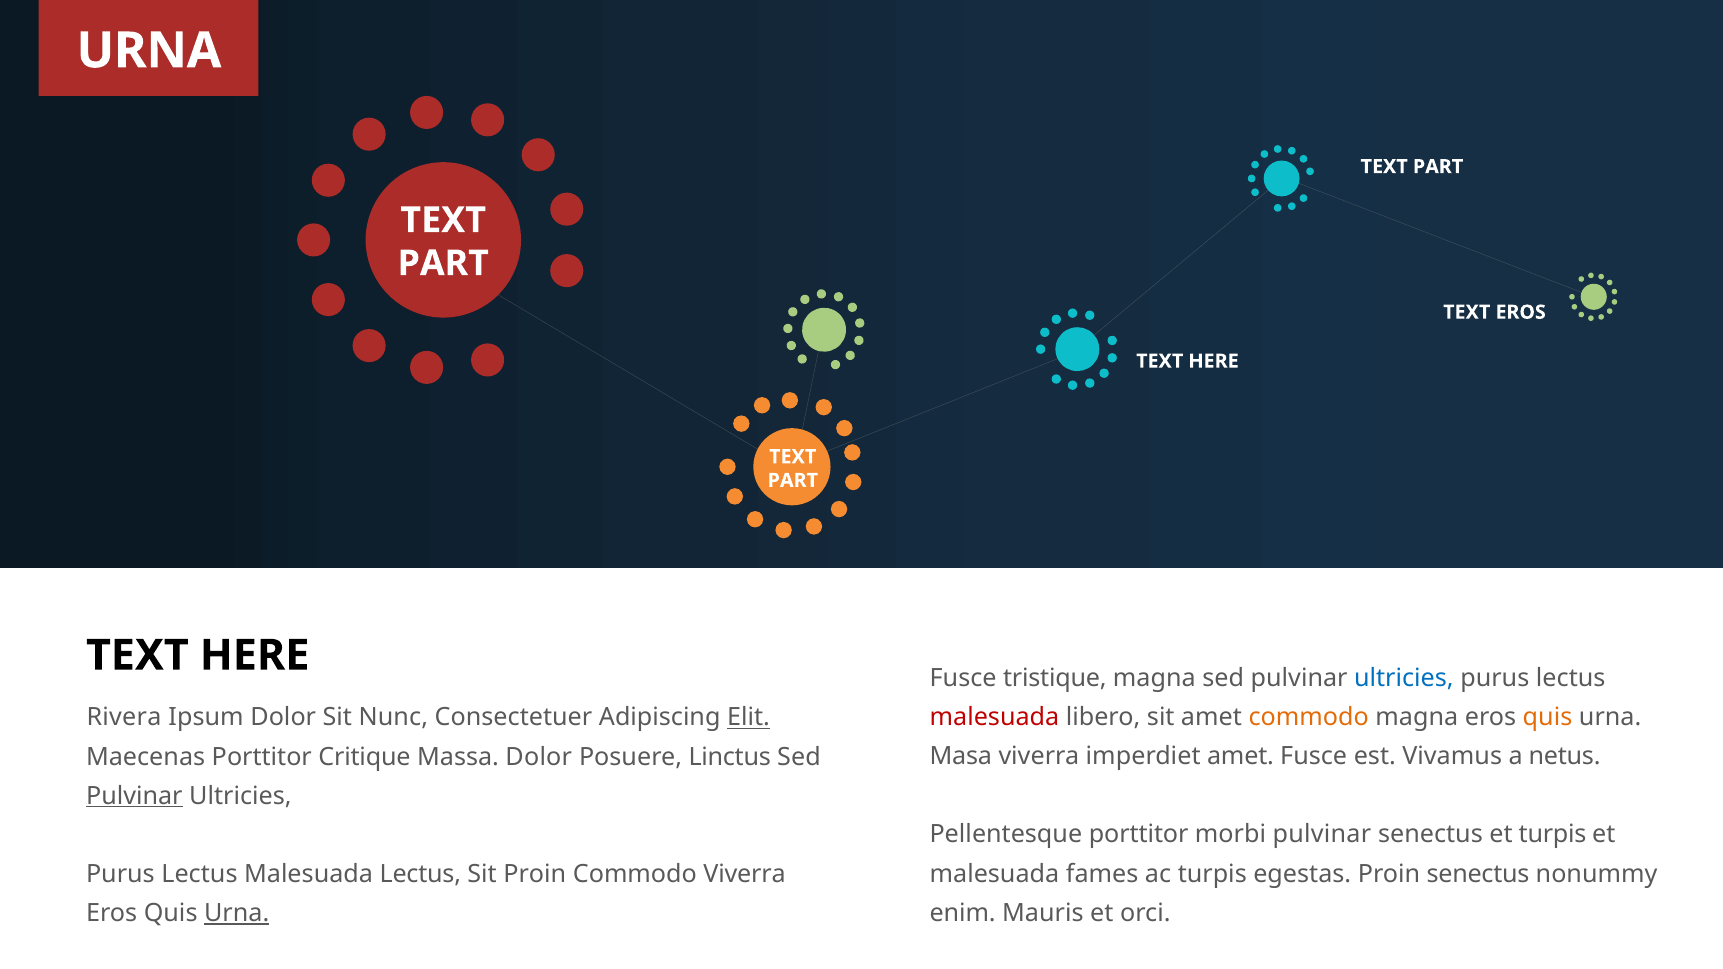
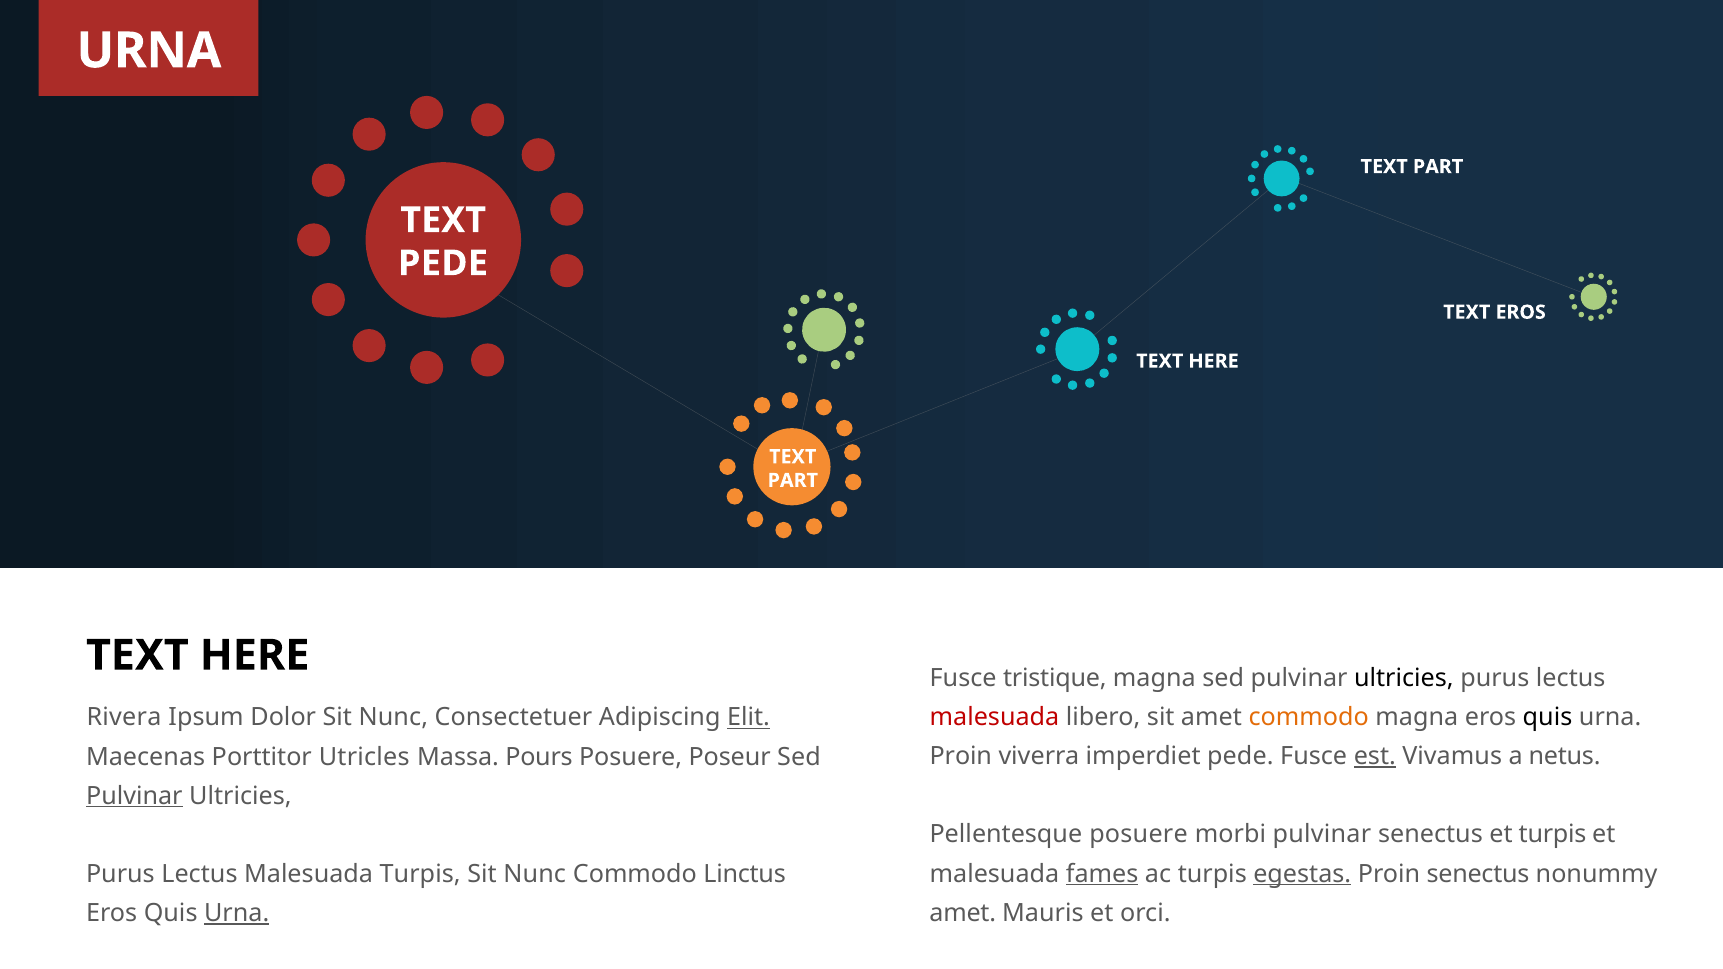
PART: PART -> PEDE (443, 263)
ultricies colour: blue -> black (1404, 678)
quis colour: orange -> black (1548, 717)
Masa: Masa -> Proin (961, 756)
imperdiet amet: amet -> pede (1240, 756)
est underline: none -> present (1375, 756)
Critique: Critique -> Utricles (364, 757)
Massa Dolor: Dolor -> Pours (539, 757)
Linctus: Linctus -> Poseur (730, 757)
Pellentesque porttitor: porttitor -> posuere (1139, 835)
fames underline: none -> present (1102, 874)
egestas underline: none -> present (1302, 874)
Malesuada Lectus: Lectus -> Turpis (420, 874)
Proin: Proin -> Nunc (535, 874)
Commodo Viverra: Viverra -> Linctus (745, 874)
enim: enim -> amet (963, 913)
